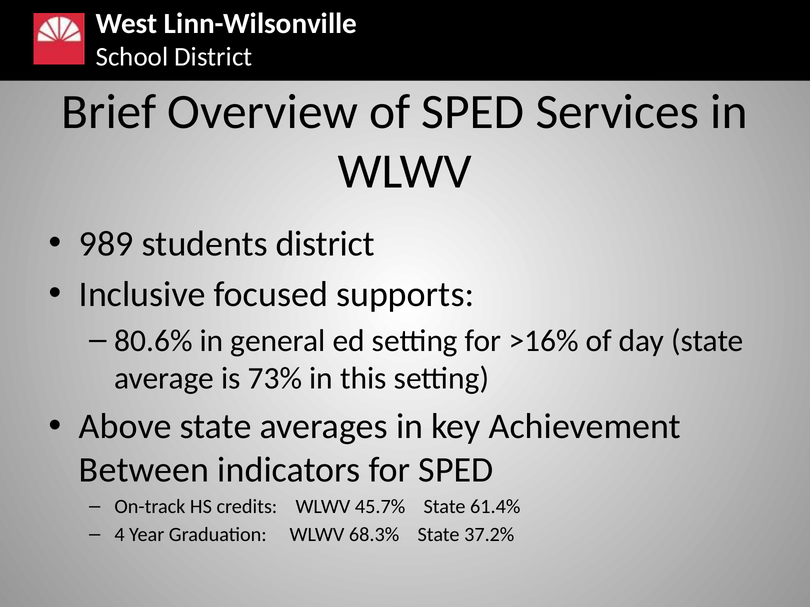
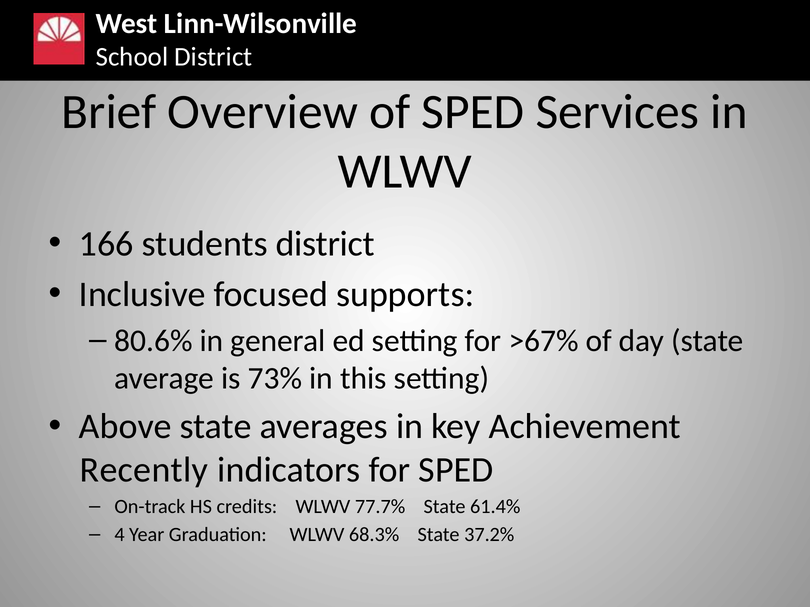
989: 989 -> 166 (106, 244)
>16%: >16% -> >67% (544, 341)
Between: Between -> Recently (144, 470)
45.7%: 45.7% -> 77.7% (380, 507)
